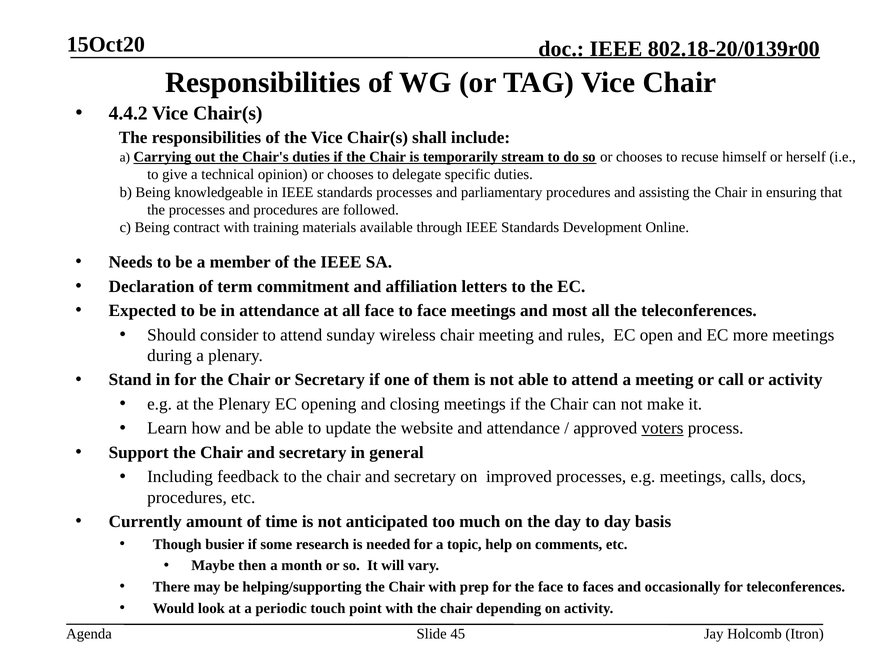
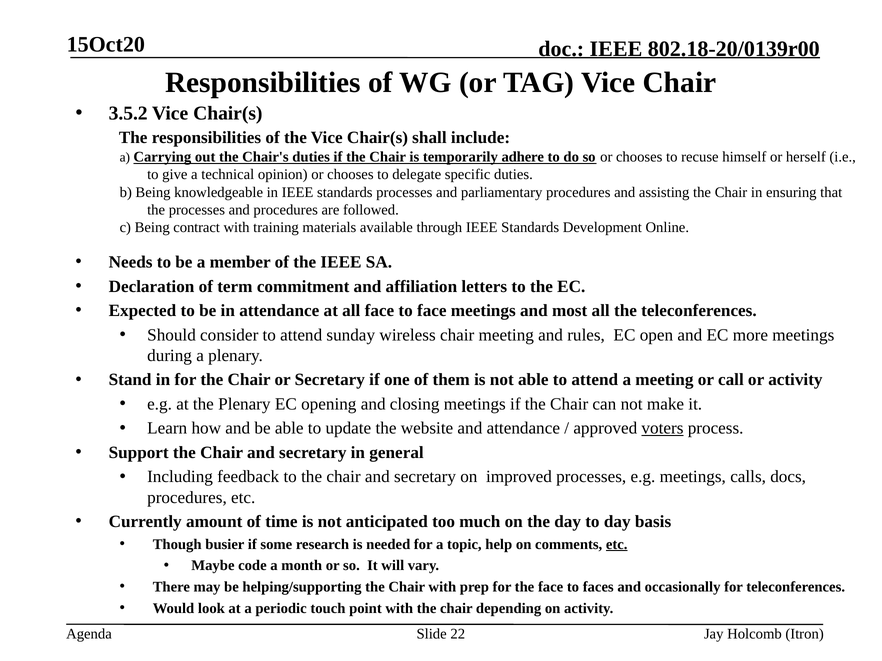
4.4.2: 4.4.2 -> 3.5.2 (128, 113)
stream: stream -> adhere (523, 157)
etc underline: none -> present (617, 545)
then: then -> code (252, 566)
45: 45 -> 22 (458, 634)
